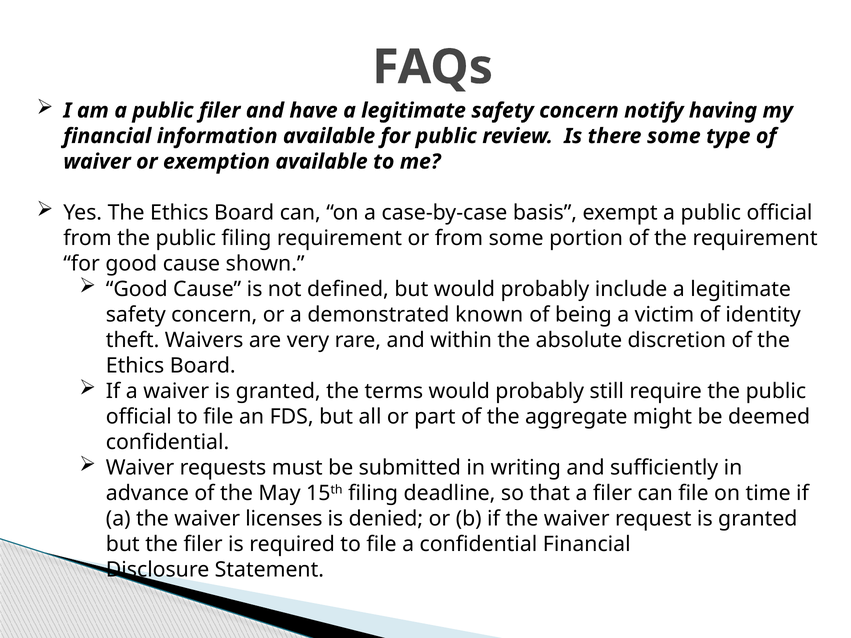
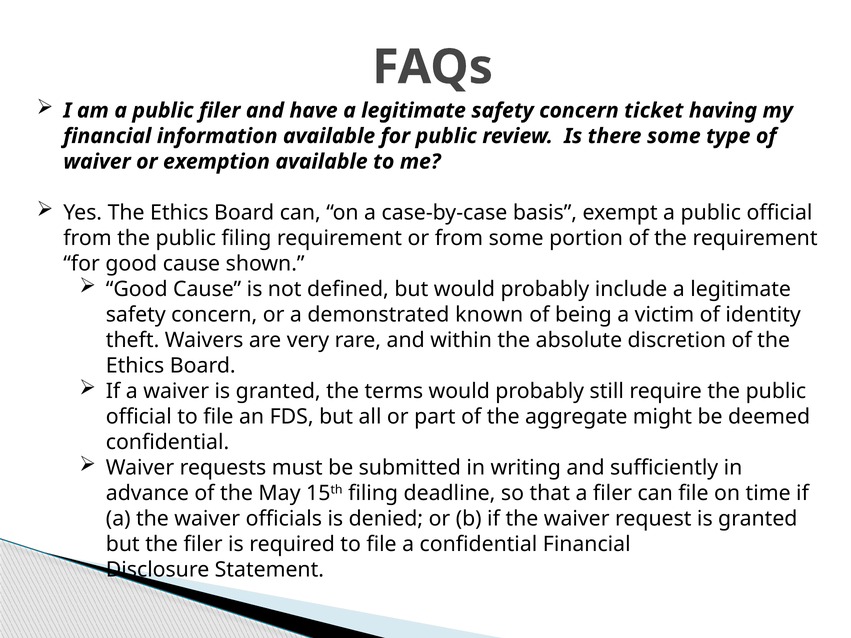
notify: notify -> ticket (654, 111)
licenses: licenses -> officials (284, 519)
